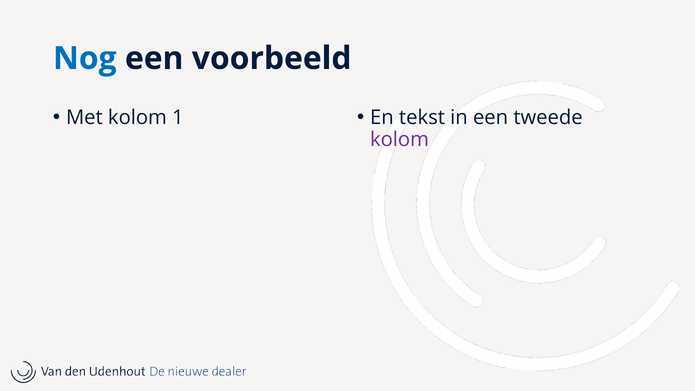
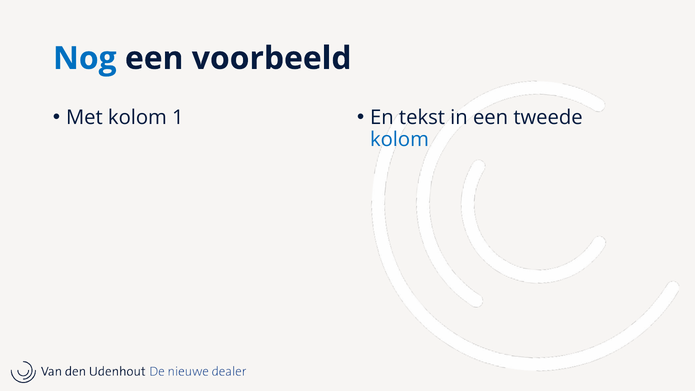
kolom colour: purple -> blue (399, 139)
